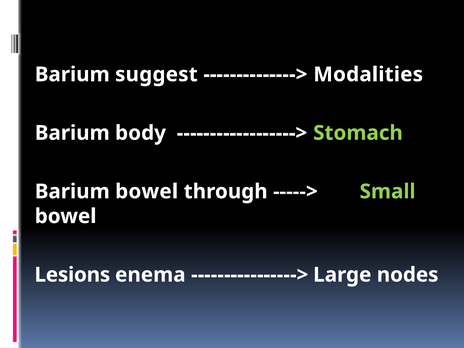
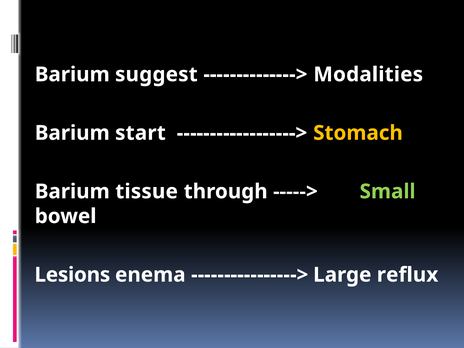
body: body -> start (140, 133)
Stomach colour: light green -> yellow (358, 133)
Barium bowel: bowel -> tissue (147, 192)
nodes: nodes -> reflux (408, 275)
